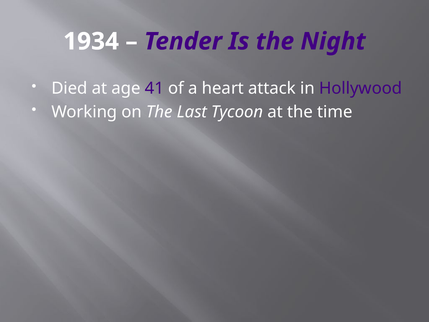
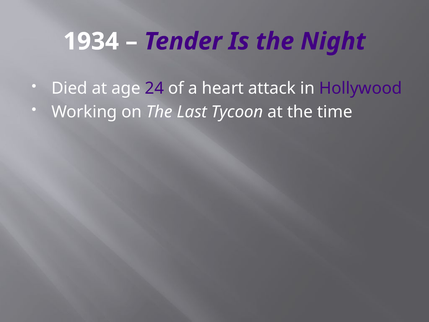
41: 41 -> 24 (154, 88)
